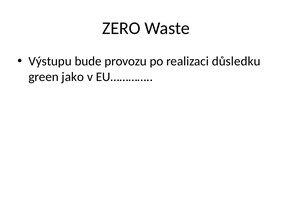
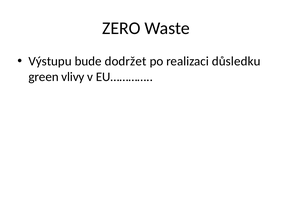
provozu: provozu -> dodržet (126, 61)
jako: jako -> vlivy (73, 77)
